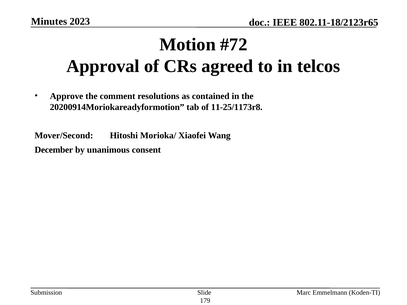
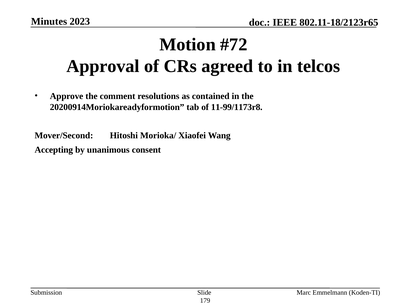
11-25/1173r8: 11-25/1173r8 -> 11-99/1173r8 (237, 107)
December: December -> Accepting (54, 150)
